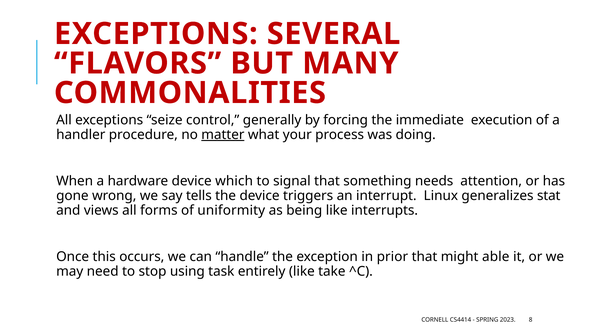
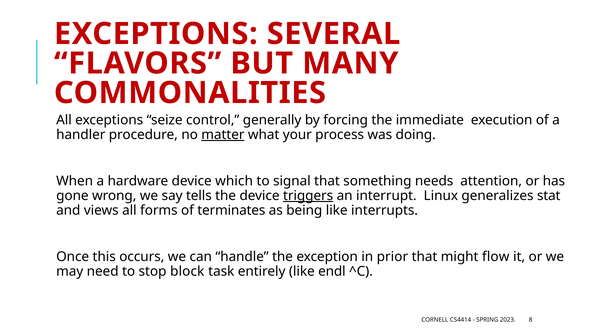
triggers underline: none -> present (308, 196)
uniformity: uniformity -> terminates (231, 210)
able: able -> flow (496, 257)
using: using -> block (187, 271)
take: take -> endl (332, 271)
